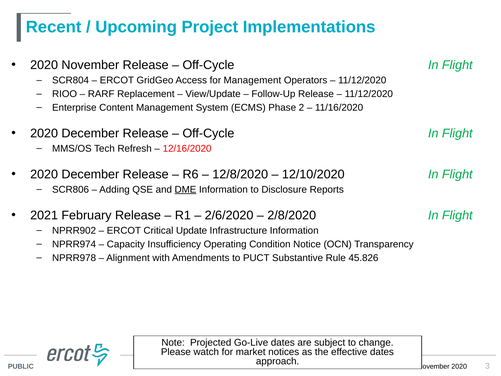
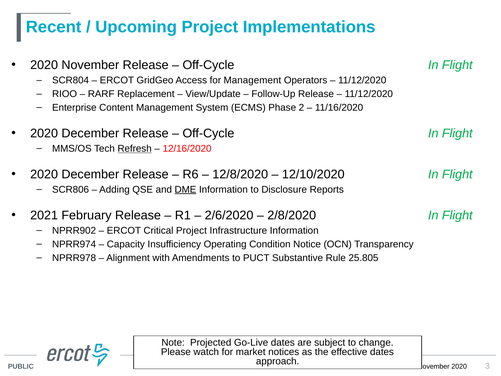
Refresh underline: none -> present (135, 149)
Critical Update: Update -> Project (191, 230)
45.826: 45.826 -> 25.805 (363, 258)
